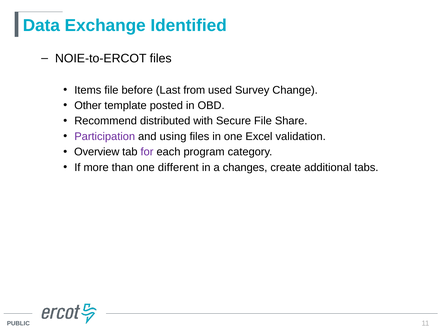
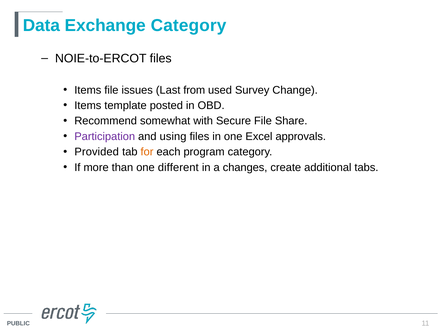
Exchange Identified: Identified -> Category (189, 25)
before: before -> issues (137, 90)
Other: Other -> Items (88, 105)
distributed: distributed -> somewhat (165, 121)
validation: validation -> approvals (301, 136)
Overview: Overview -> Provided (97, 152)
for colour: purple -> orange (147, 152)
